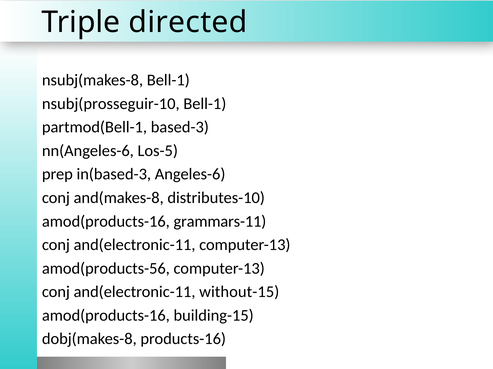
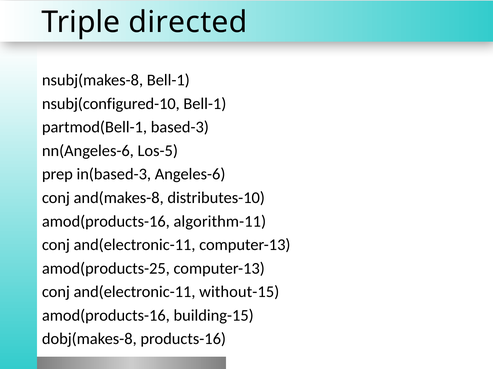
nsubj(prosseguir-10: nsubj(prosseguir-10 -> nsubj(configured-10 (111, 104)
grammars-11: grammars-11 -> algorithm-11 (220, 222)
amod(products-56: amod(products-56 -> amod(products-25 (106, 269)
